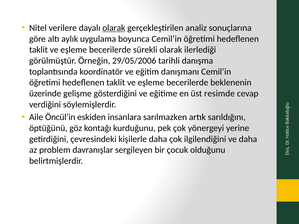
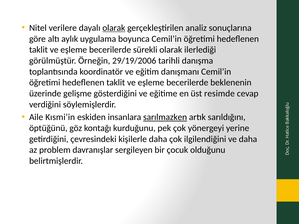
29/05/2006: 29/05/2006 -> 29/19/2006 (134, 61)
Öncül’in: Öncül’in -> Kısmi’in (60, 117)
sarılmazken underline: none -> present (165, 117)
